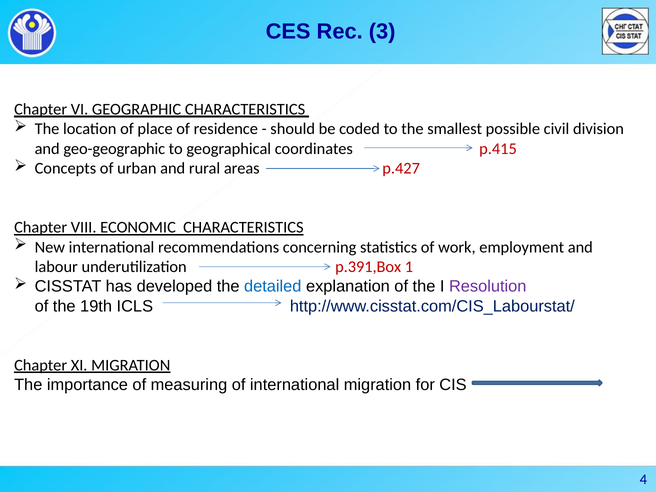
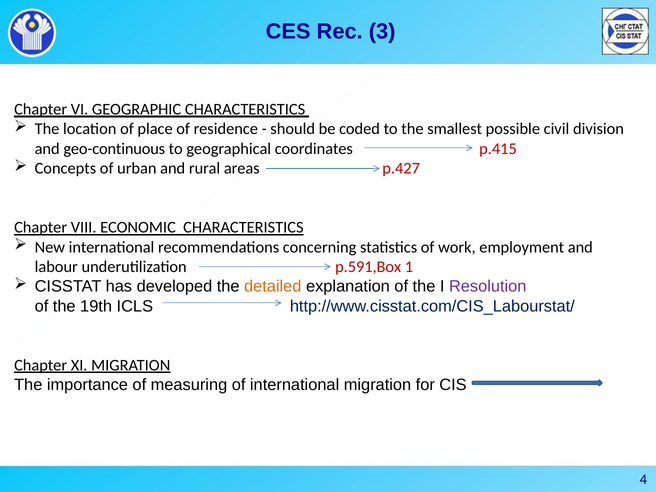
geo-geographic: geo-geographic -> geo-continuous (114, 149)
p.391,Box: p.391,Box -> p.591,Box (368, 267)
detailed colour: blue -> orange (273, 287)
